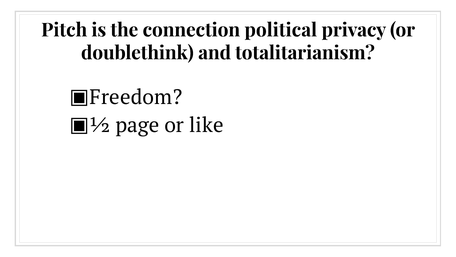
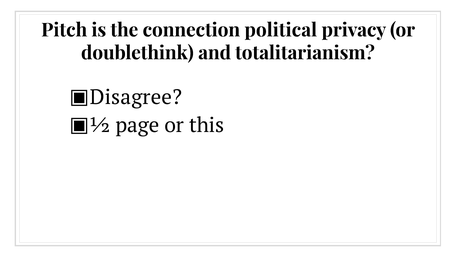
Freedom: Freedom -> Disagree (136, 97)
like: like -> this (207, 125)
